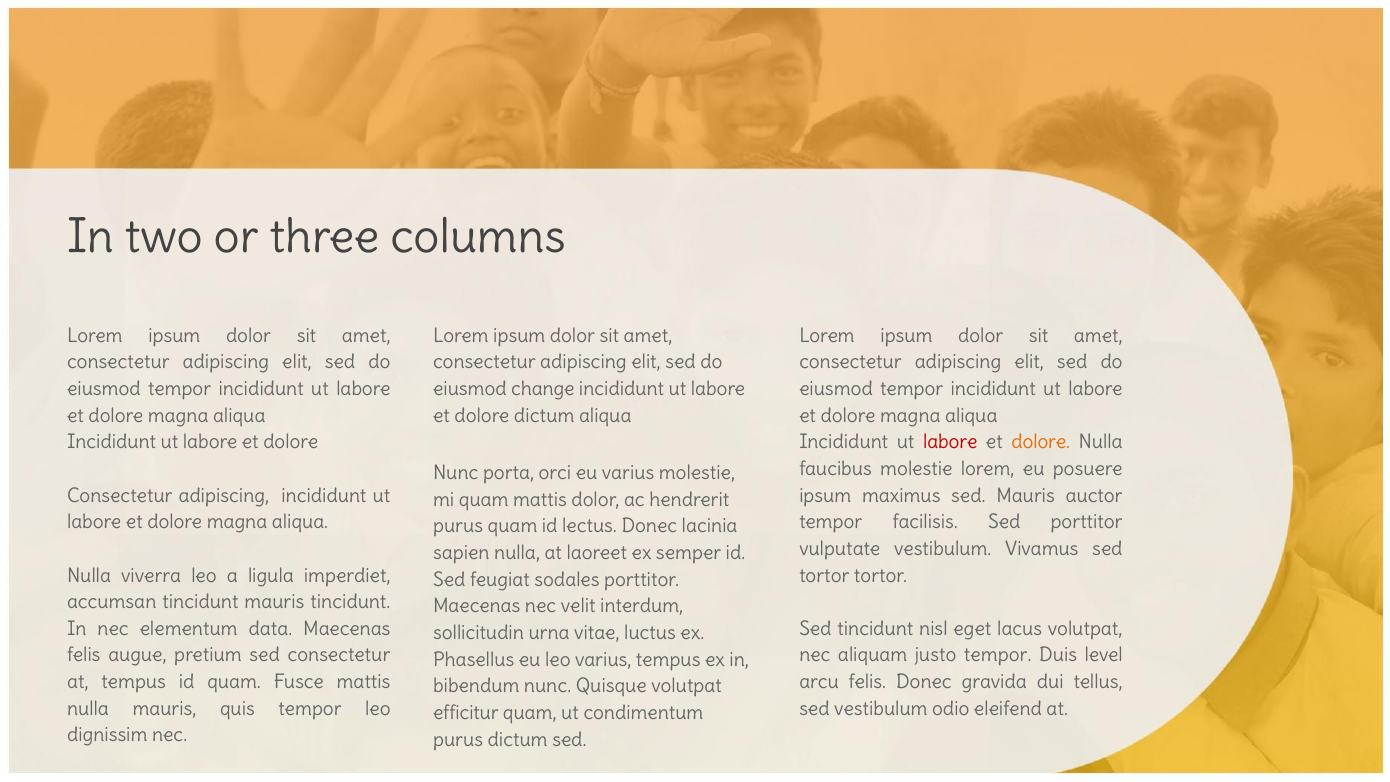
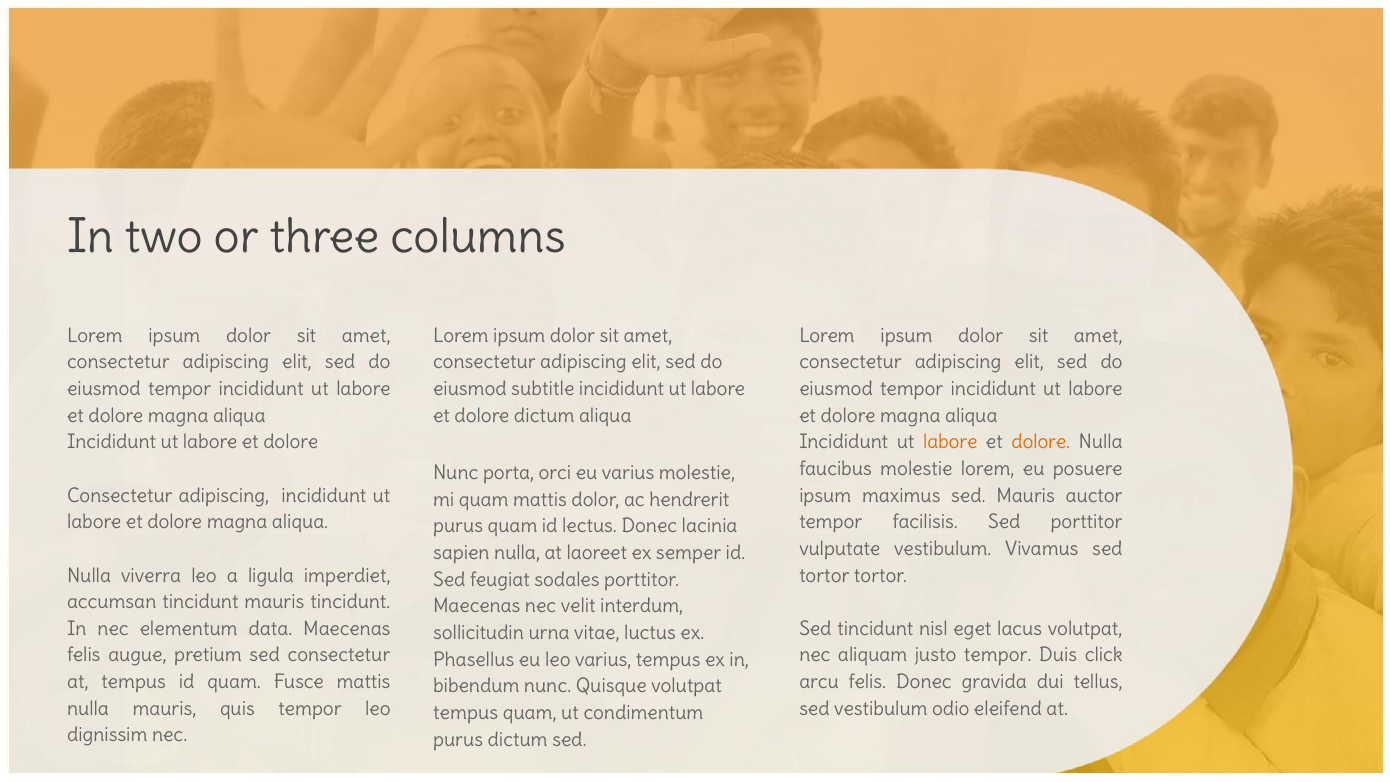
change: change -> subtitle (543, 389)
labore colour: red -> orange (950, 442)
level: level -> click (1104, 656)
efficitur: efficitur -> tempus (466, 713)
